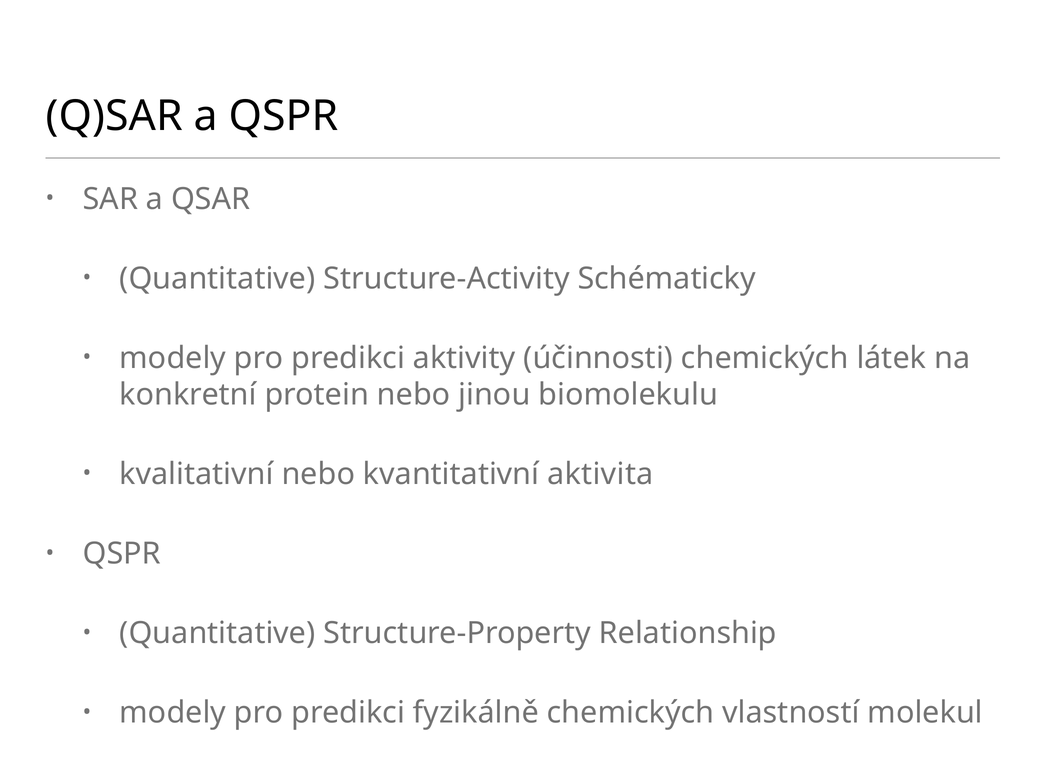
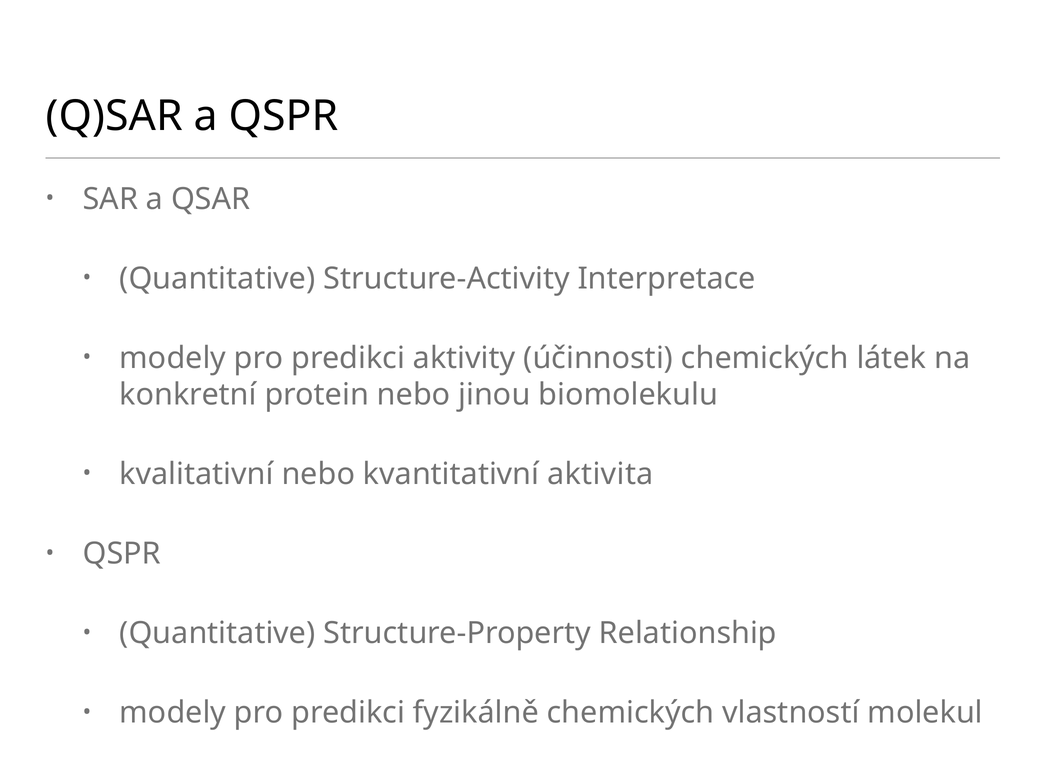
Schématicky: Schématicky -> Interpretace (667, 279)
